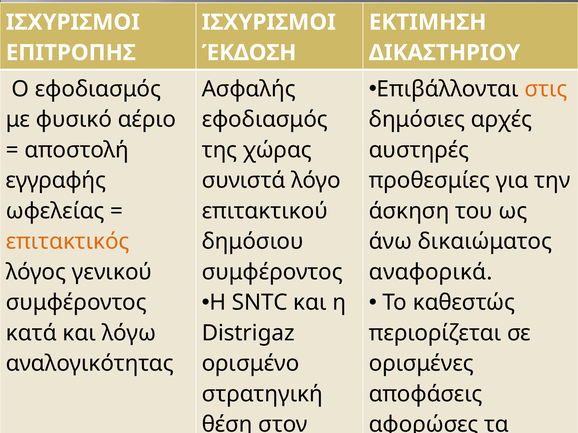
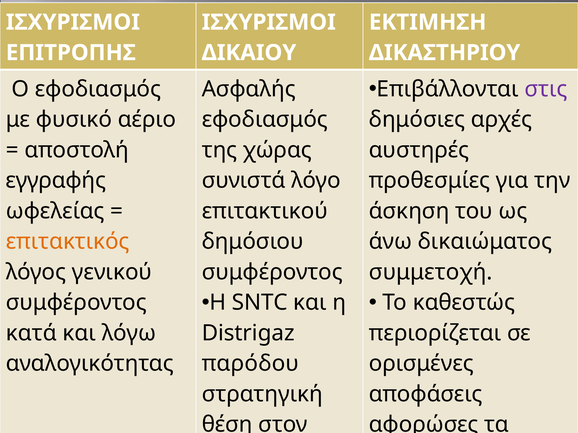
ΈΚΔΟΣΗ: ΈΚΔΟΣΗ -> ΔΙΚΑΙΟΥ (249, 53)
στις colour: orange -> purple (546, 89)
αναφορικά: αναφορικά -> συμμετοχή (431, 272)
ορισμένο: ορισμένο -> παρόδου (250, 364)
